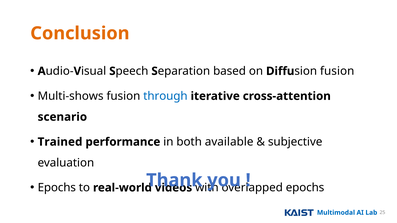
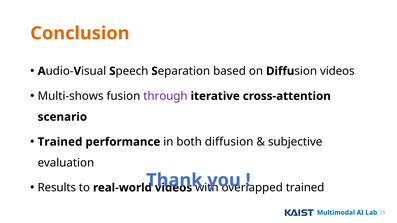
fusion: fusion -> videos (337, 71)
through colour: blue -> purple (165, 96)
available: available -> diffusion (229, 142)
Epochs: Epochs -> Results (57, 188)
epochs: epochs -> trained (305, 188)
